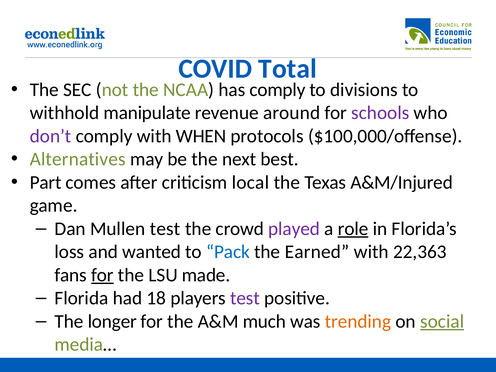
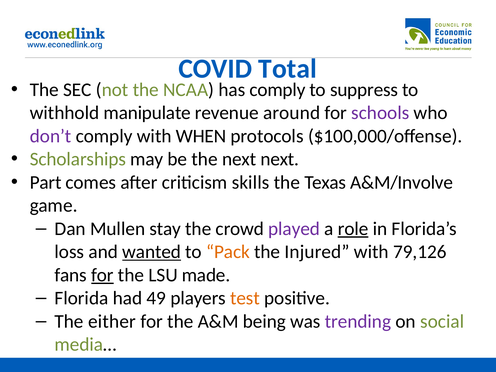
divisions: divisions -> suppress (364, 90)
Alternatives: Alternatives -> Scholarships (78, 159)
next best: best -> next (280, 159)
local: local -> skills (251, 182)
A&M/Injured: A&M/Injured -> A&M/Involve (402, 182)
Mullen test: test -> stay (165, 229)
wanted underline: none -> present (152, 252)
Pack colour: blue -> orange (228, 252)
Earned: Earned -> Injured (317, 252)
22,363: 22,363 -> 79,126 (420, 252)
18: 18 -> 49 (156, 298)
test colour: purple -> orange (245, 298)
longer: longer -> either (112, 321)
much: much -> being (264, 321)
trending colour: orange -> purple (358, 321)
social underline: present -> none (442, 321)
